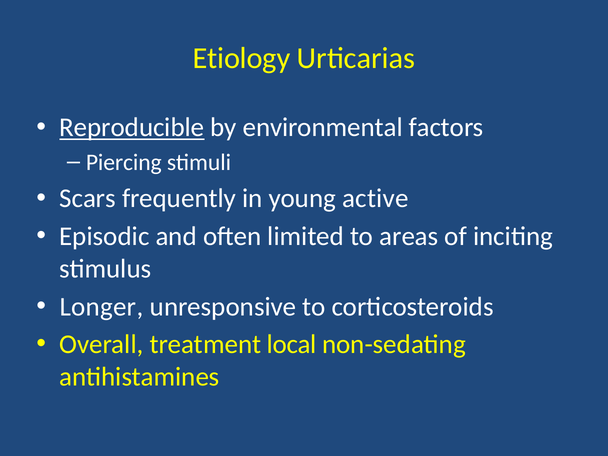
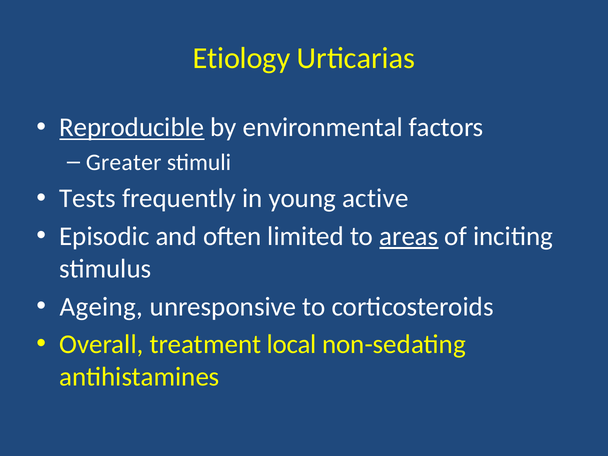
Piercing: Piercing -> Greater (124, 162)
Scars: Scars -> Tests (88, 199)
areas underline: none -> present (409, 236)
Longer: Longer -> Ageing (101, 307)
